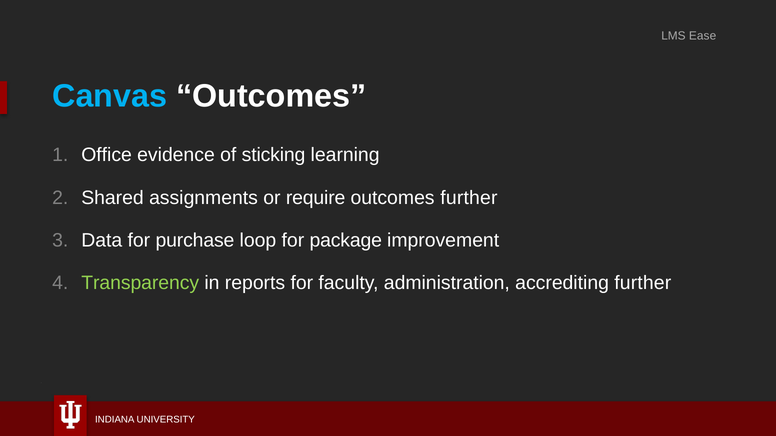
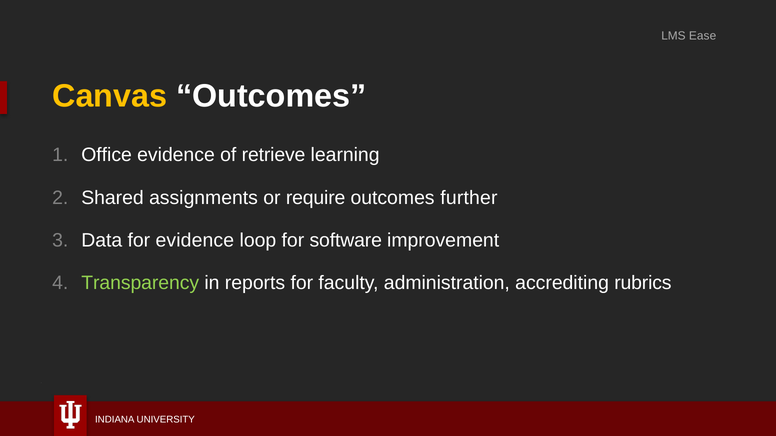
Canvas colour: light blue -> yellow (110, 96)
sticking: sticking -> retrieve (274, 155)
for purchase: purchase -> evidence (195, 241)
package: package -> software (346, 241)
accrediting further: further -> rubrics (643, 283)
